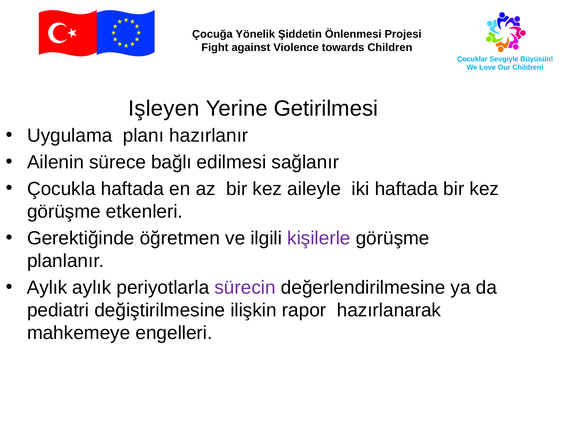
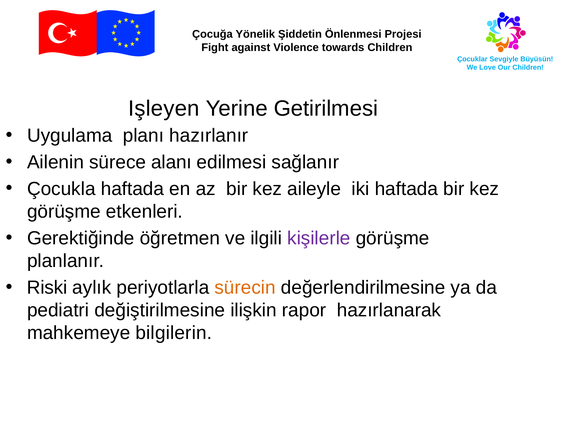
bağlı: bağlı -> alanı (171, 162)
Aylık: Aylık -> Riski (47, 287)
sürecin colour: purple -> orange (245, 287)
engelleri: engelleri -> bilgilerin (174, 333)
